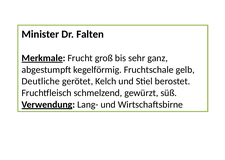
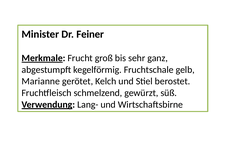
Falten: Falten -> Feiner (90, 34)
Deutliche: Deutliche -> Marianne (41, 81)
